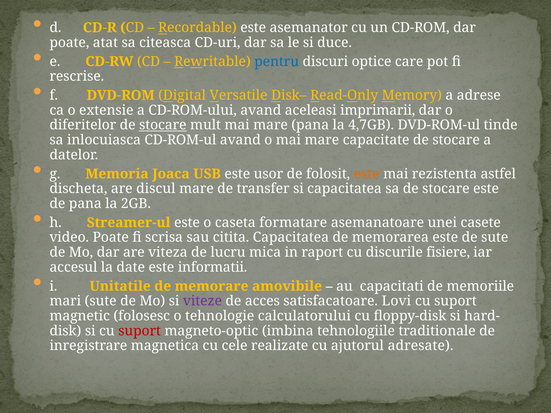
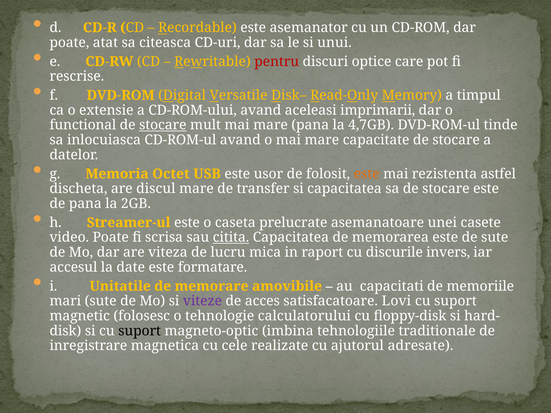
duce: duce -> unui (334, 43)
pentru colour: blue -> red (277, 62)
adrese: adrese -> timpul (479, 95)
diferitelor: diferitelor -> functional (83, 125)
Joaca: Joaca -> Octet (171, 174)
formatare: formatare -> prelucrate (293, 223)
citita underline: none -> present (231, 238)
fisiere: fisiere -> invers (448, 252)
informatii: informatii -> formatare (213, 267)
suport colour: red -> black (140, 331)
